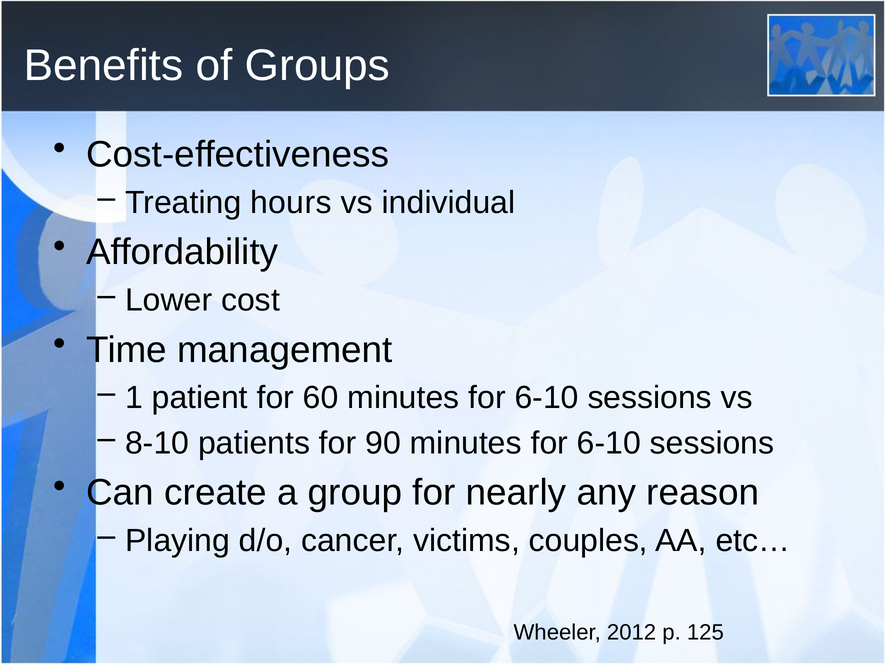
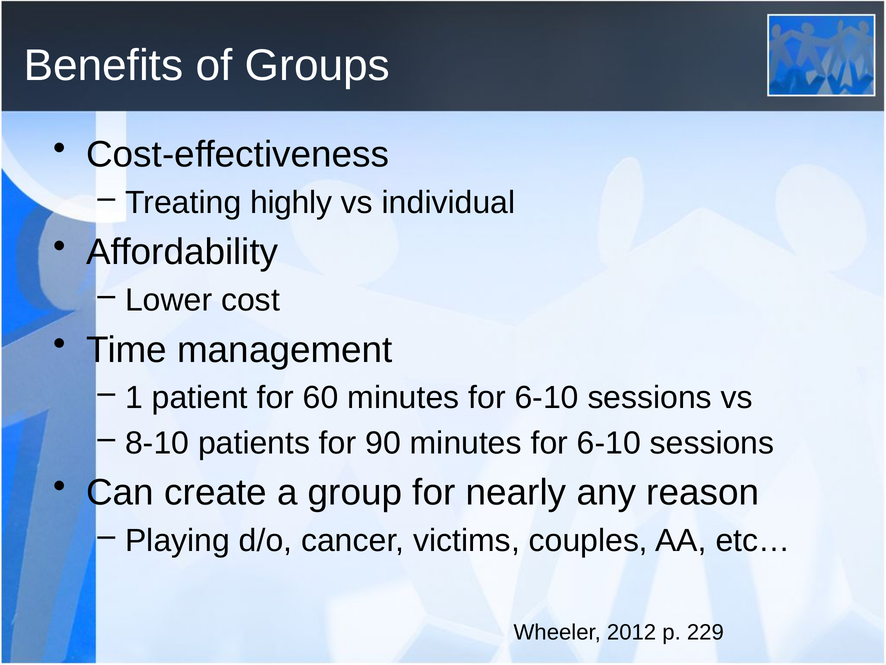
hours: hours -> highly (291, 203)
125: 125 -> 229 (705, 632)
